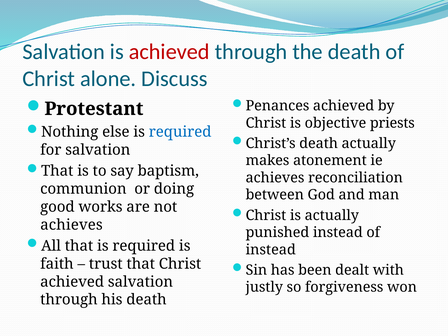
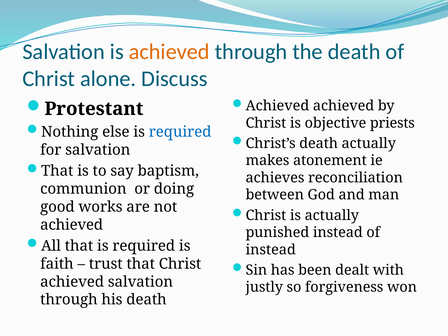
achieved colour: red -> orange (169, 52)
Penances: Penances -> Achieved (277, 106)
achieves: achieves -> achieved (72, 225)
